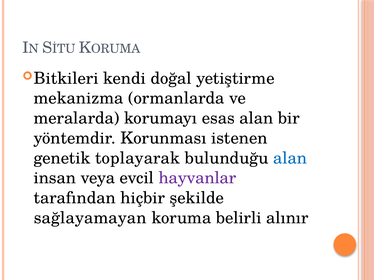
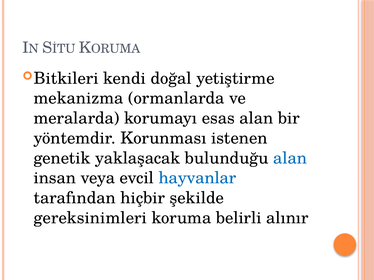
toplayarak: toplayarak -> yaklaşacak (138, 158)
hayvanlar colour: purple -> blue (197, 178)
sağlayamayan: sağlayamayan -> gereksinimleri (90, 218)
